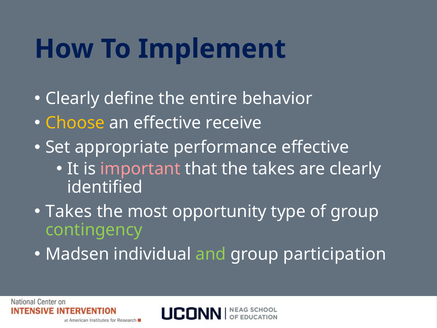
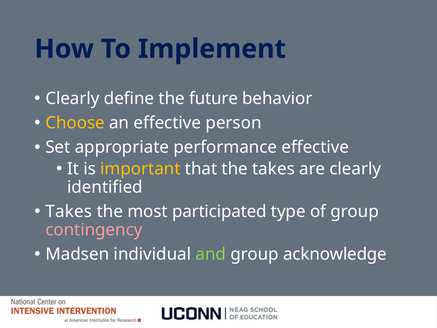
entire: entire -> future (214, 98)
receive: receive -> person (234, 123)
important colour: pink -> yellow (140, 169)
opportunity: opportunity -> participated (219, 211)
contingency colour: light green -> pink (94, 230)
participation: participation -> acknowledge (335, 254)
